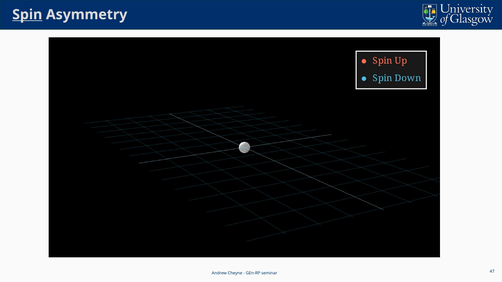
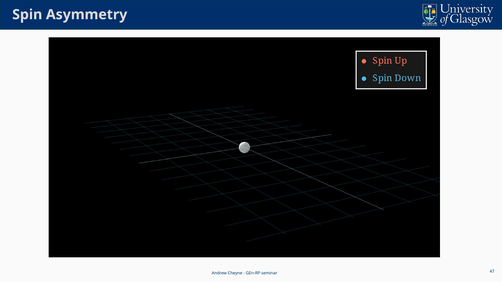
Spin underline: present -> none (27, 15)
